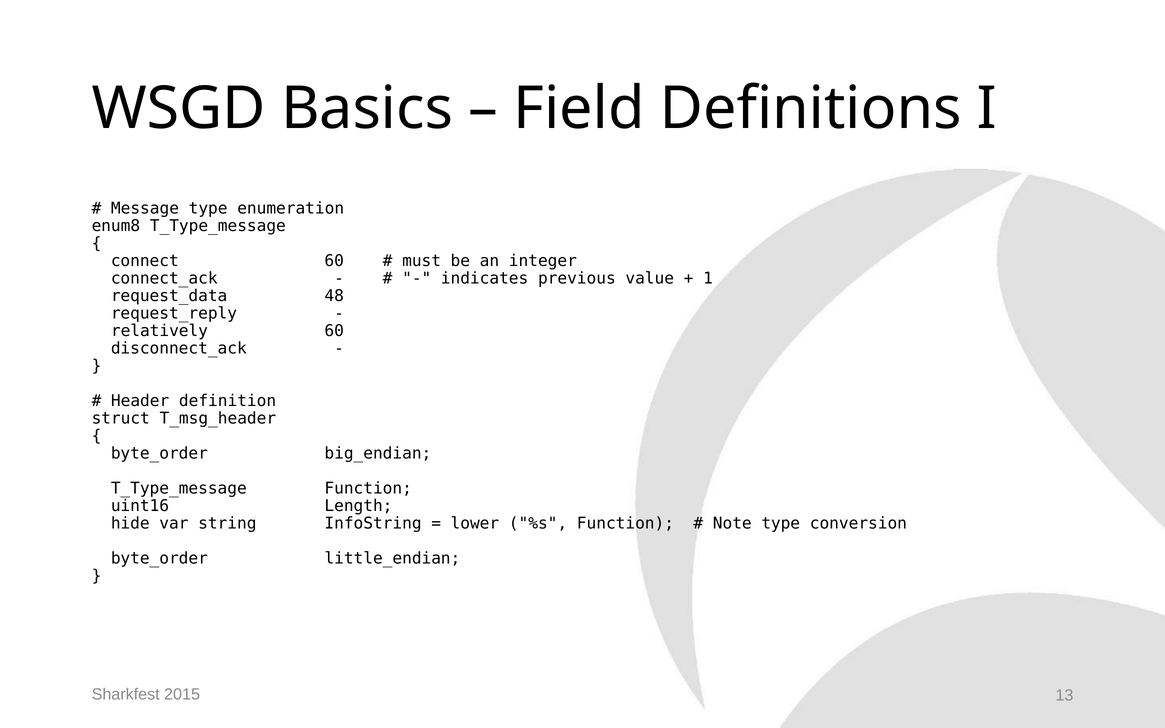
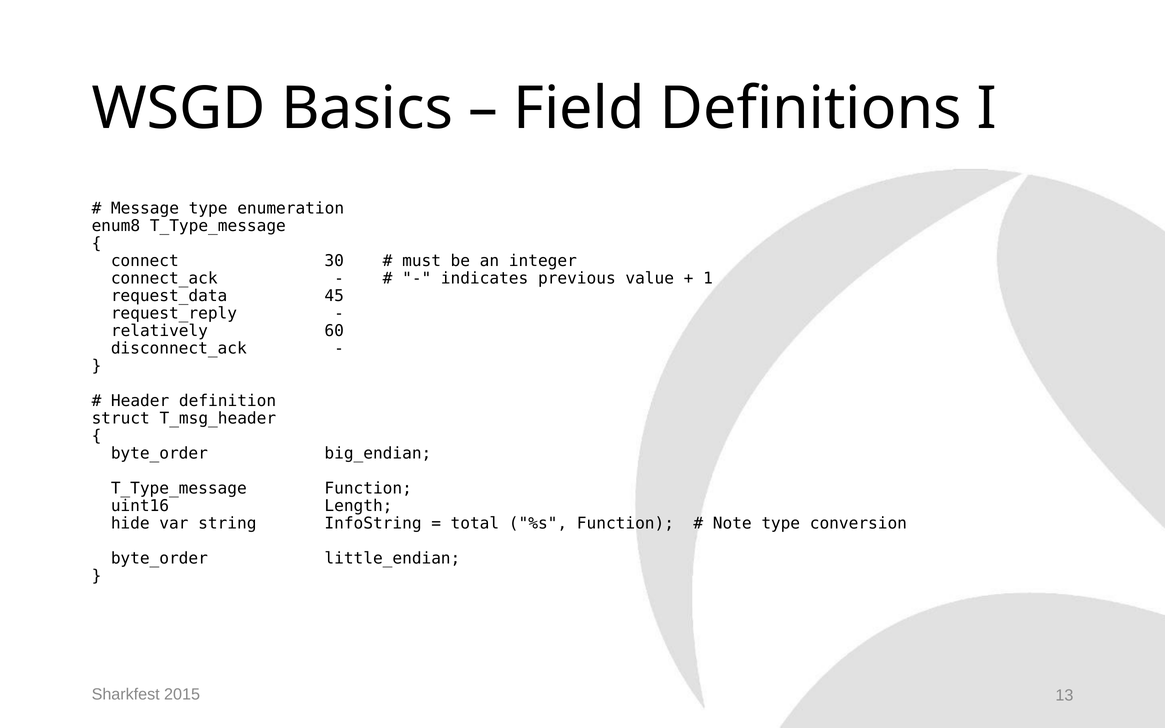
connect 60: 60 -> 30 (334, 261)
48: 48 -> 45 (334, 296)
lower: lower -> total (475, 524)
